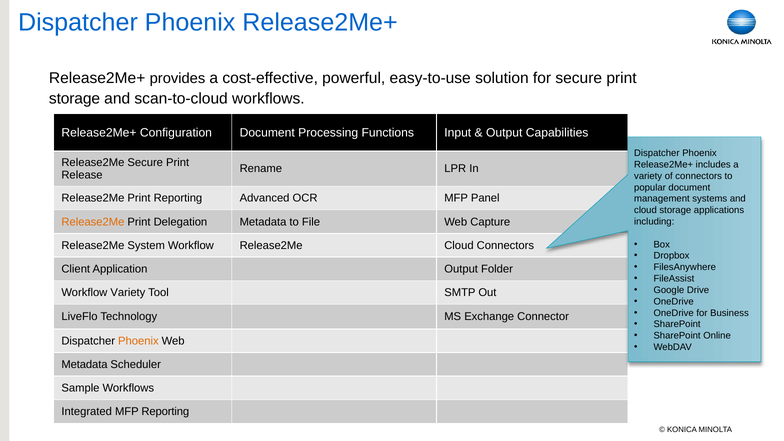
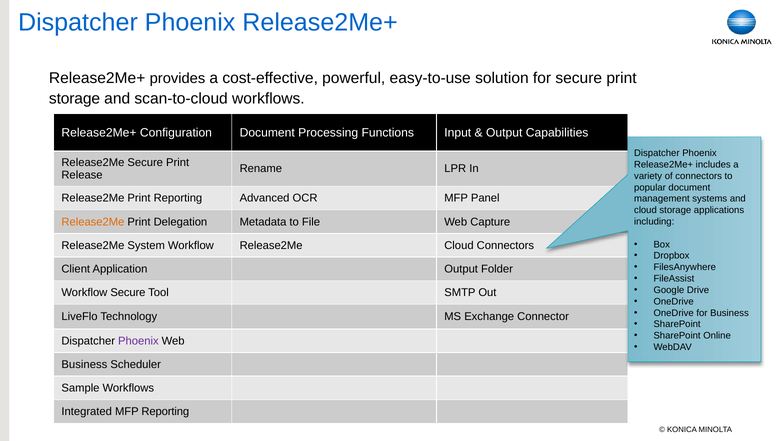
Workflow Variety: Variety -> Secure (128, 293)
Phoenix colour: orange -> purple (138, 341)
Metadata: Metadata -> Business (84, 365)
